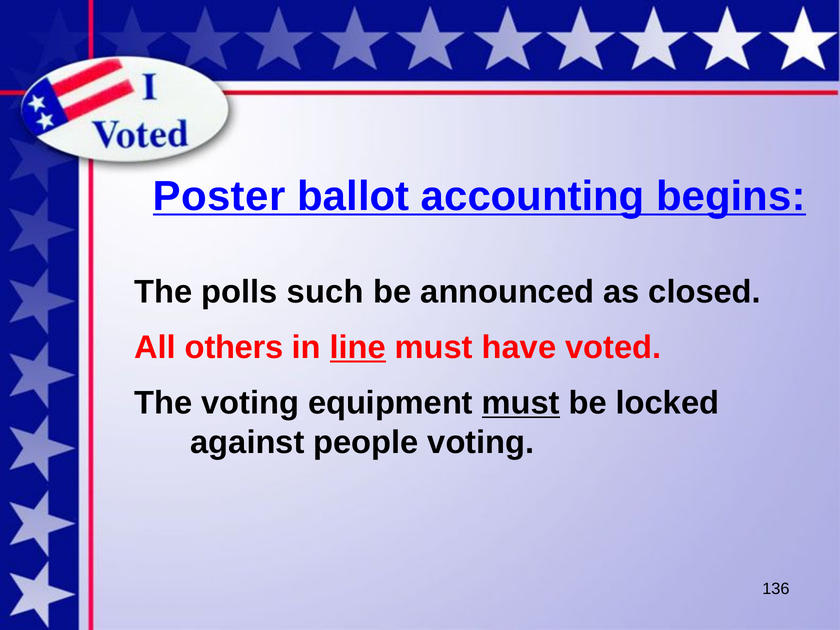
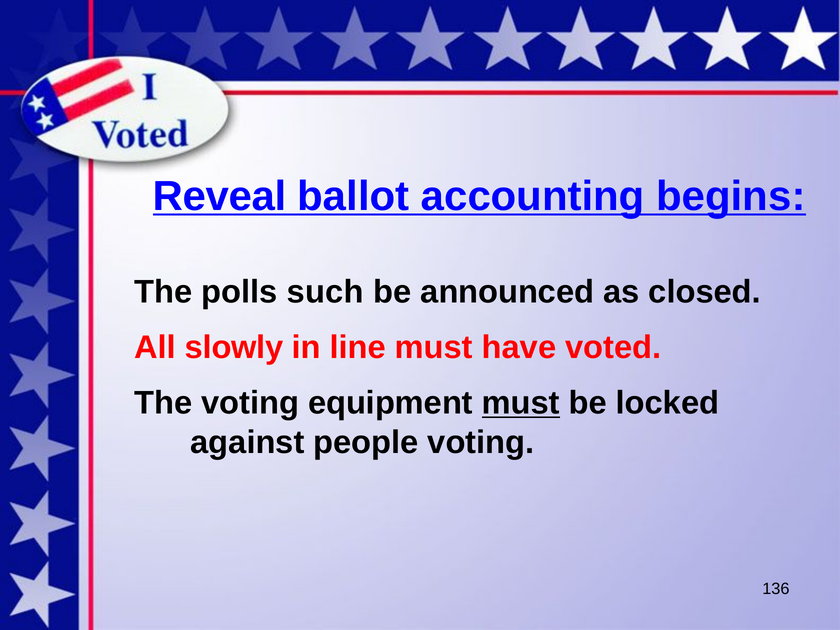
Poster: Poster -> Reveal (220, 196)
others: others -> slowly (234, 348)
line underline: present -> none (358, 348)
